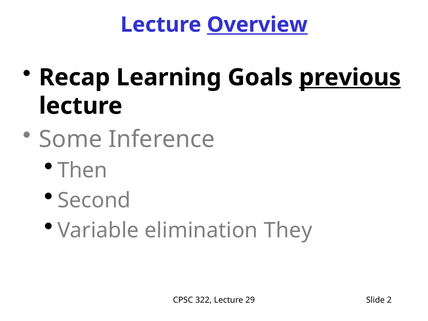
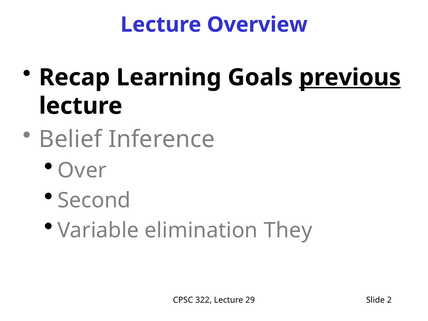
Overview underline: present -> none (257, 25)
Some: Some -> Belief (71, 139)
Then: Then -> Over (82, 170)
